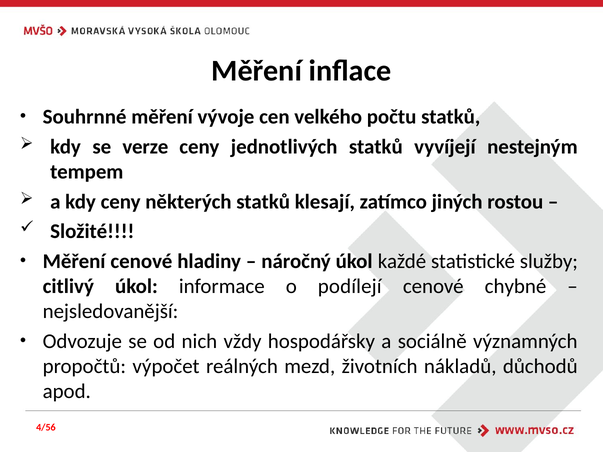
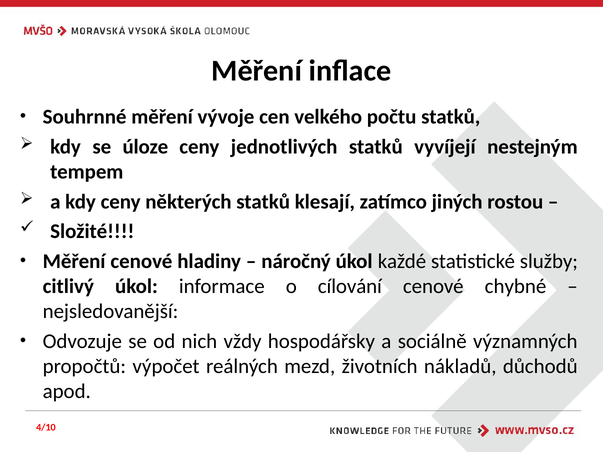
verze: verze -> úloze (145, 147)
podílejí: podílejí -> cílování (350, 287)
4/56: 4/56 -> 4/10 (46, 428)
